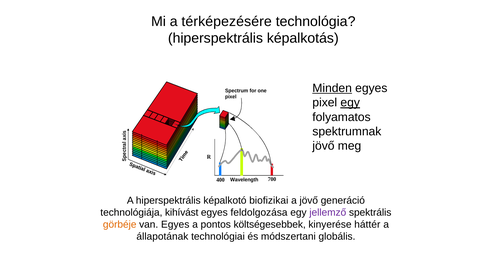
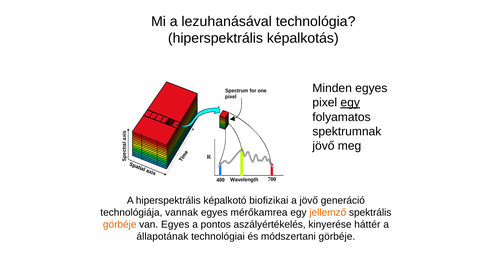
térképezésére: térképezésére -> lezuhanásával (227, 21)
Minden underline: present -> none (332, 88)
kihívást: kihívást -> vannak (182, 213)
feldolgozása: feldolgozása -> mérőkamrea (259, 213)
jellemző colour: purple -> orange (328, 213)
költségesebbek: költségesebbek -> aszályértékelés (270, 225)
módszertani globális: globális -> görbéje (337, 237)
